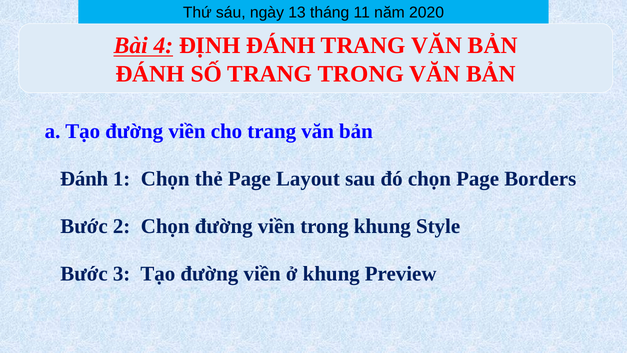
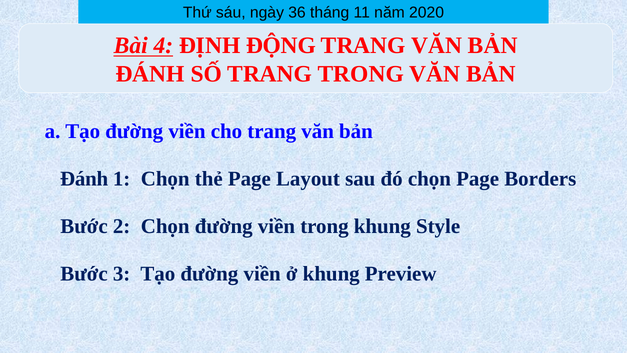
13: 13 -> 36 (297, 13)
ĐỊNH ĐÁNH: ĐÁNH -> ĐỘNG (281, 46)
